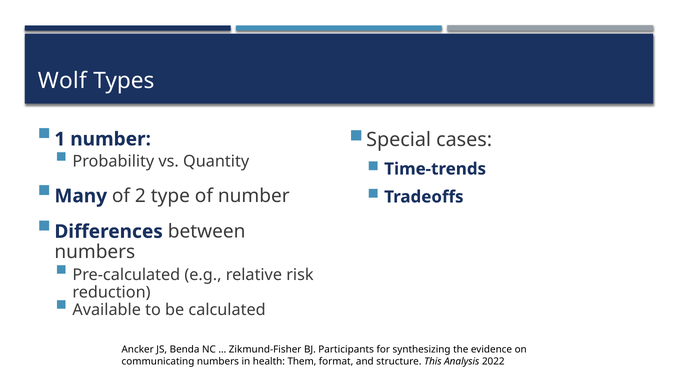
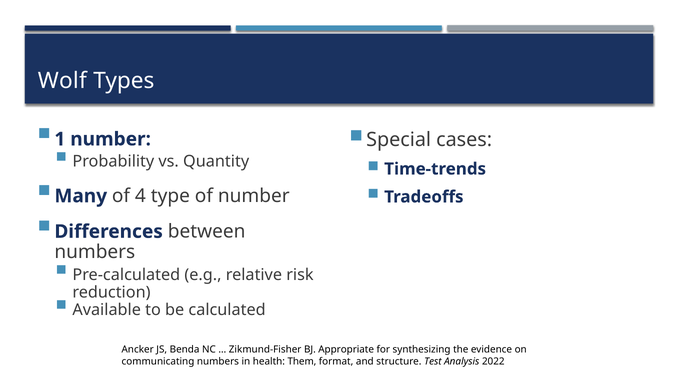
2: 2 -> 4 (140, 196)
Participants: Participants -> Appropriate (346, 350)
This: This -> Test (433, 362)
